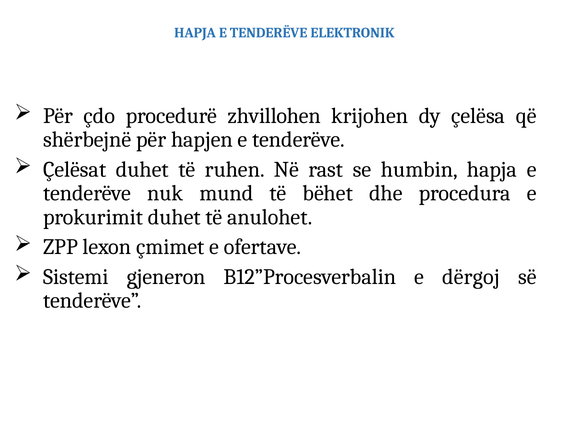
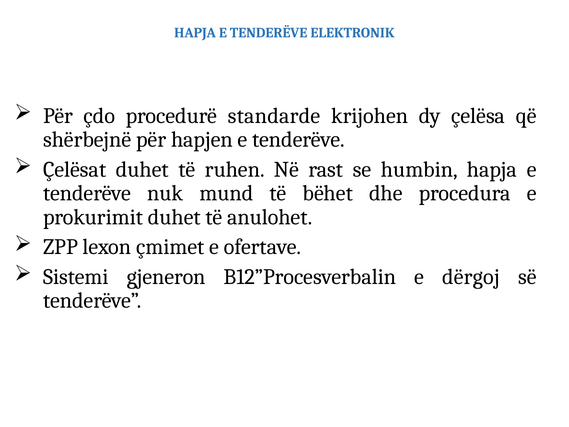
zhvillohen: zhvillohen -> standarde (274, 116)
